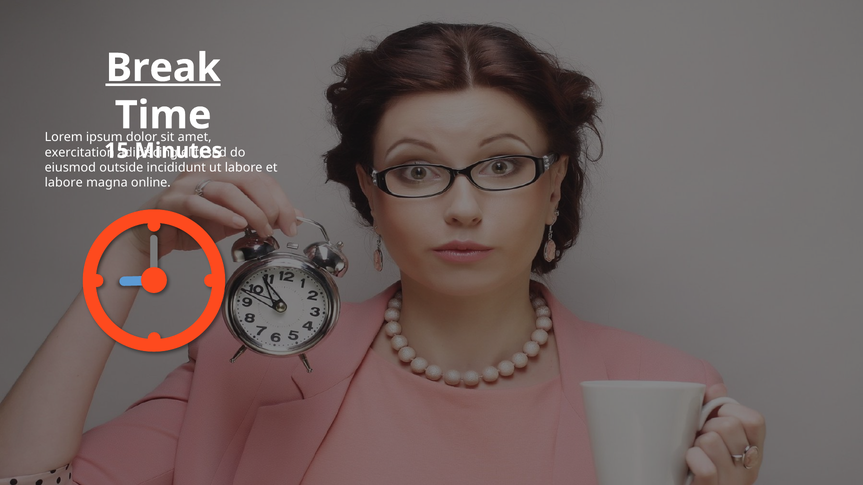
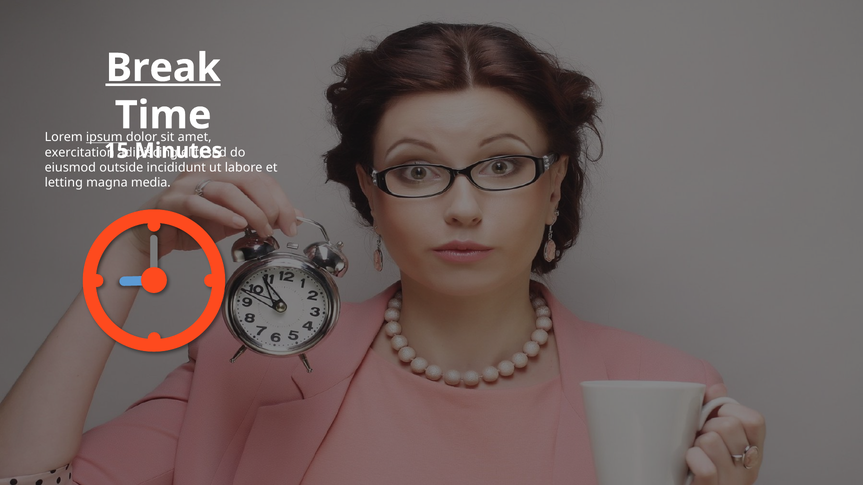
ipsum underline: none -> present (104, 137)
labore: labore -> letting (64, 183)
online: online -> media (151, 183)
